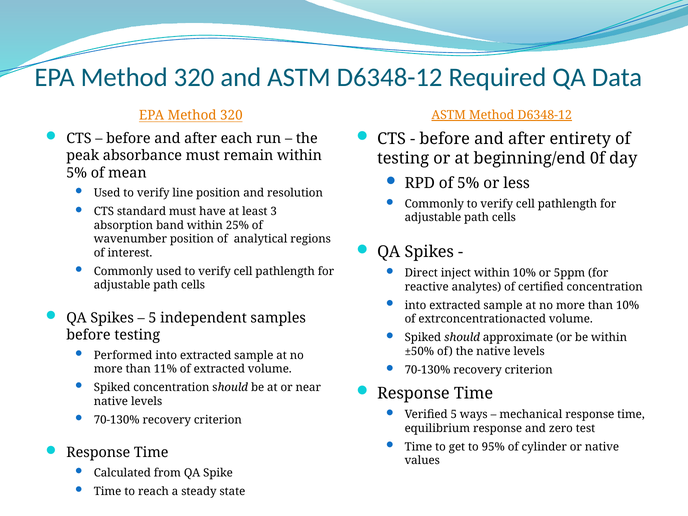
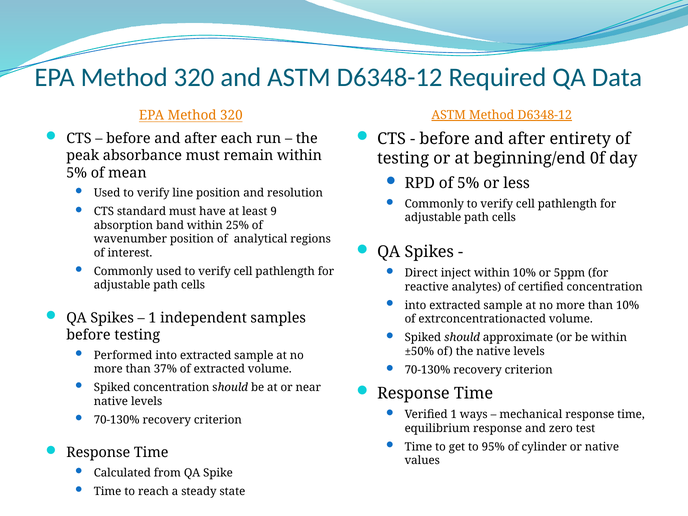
3: 3 -> 9 (274, 212)
5: 5 -> 1 (152, 318)
11%: 11% -> 37% (165, 369)
Verified 5: 5 -> 1 (454, 414)
